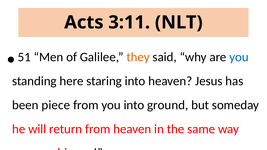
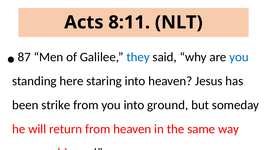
3:11: 3:11 -> 8:11 (129, 22)
51: 51 -> 87 (24, 57)
they colour: orange -> blue (138, 57)
piece: piece -> strike (56, 105)
